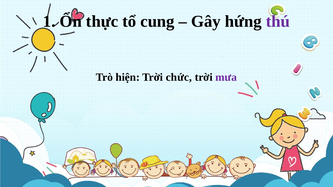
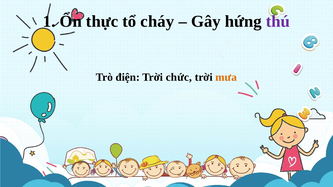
cung: cung -> cháy (157, 21)
hiện: hiện -> điện (128, 77)
mưa colour: purple -> orange (226, 77)
